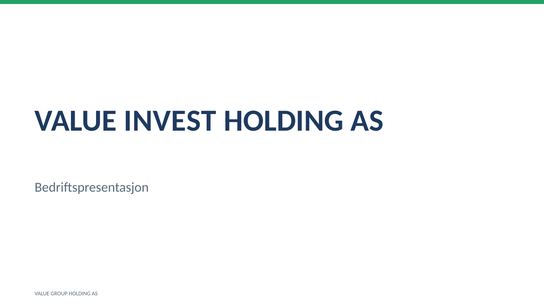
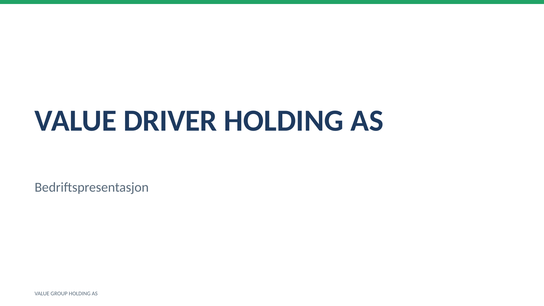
INVEST: INVEST -> DRIVER (170, 121)
